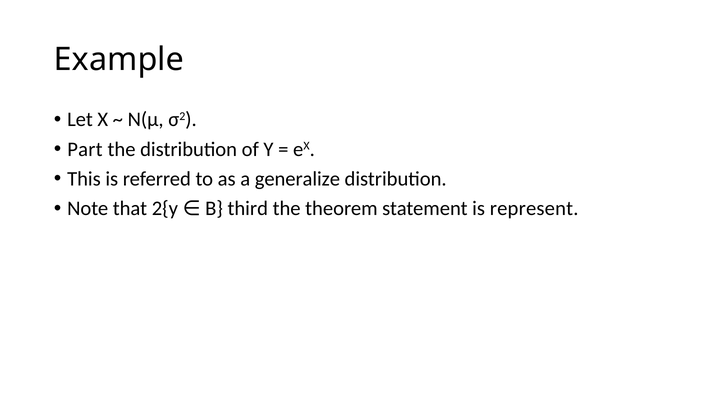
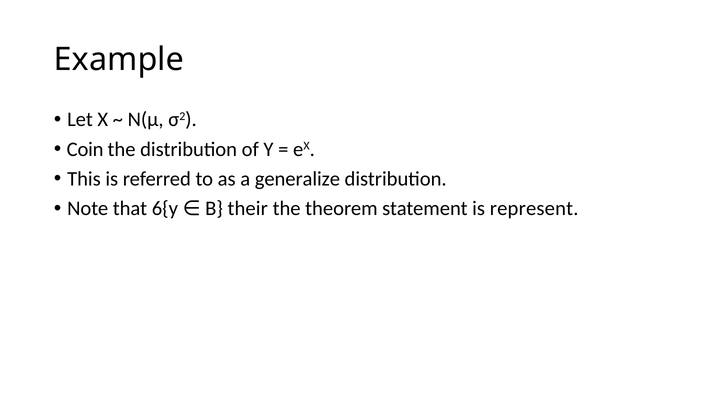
Part: Part -> Coin (85, 149)
2{y: 2{y -> 6{y (165, 208)
third: third -> their (248, 208)
